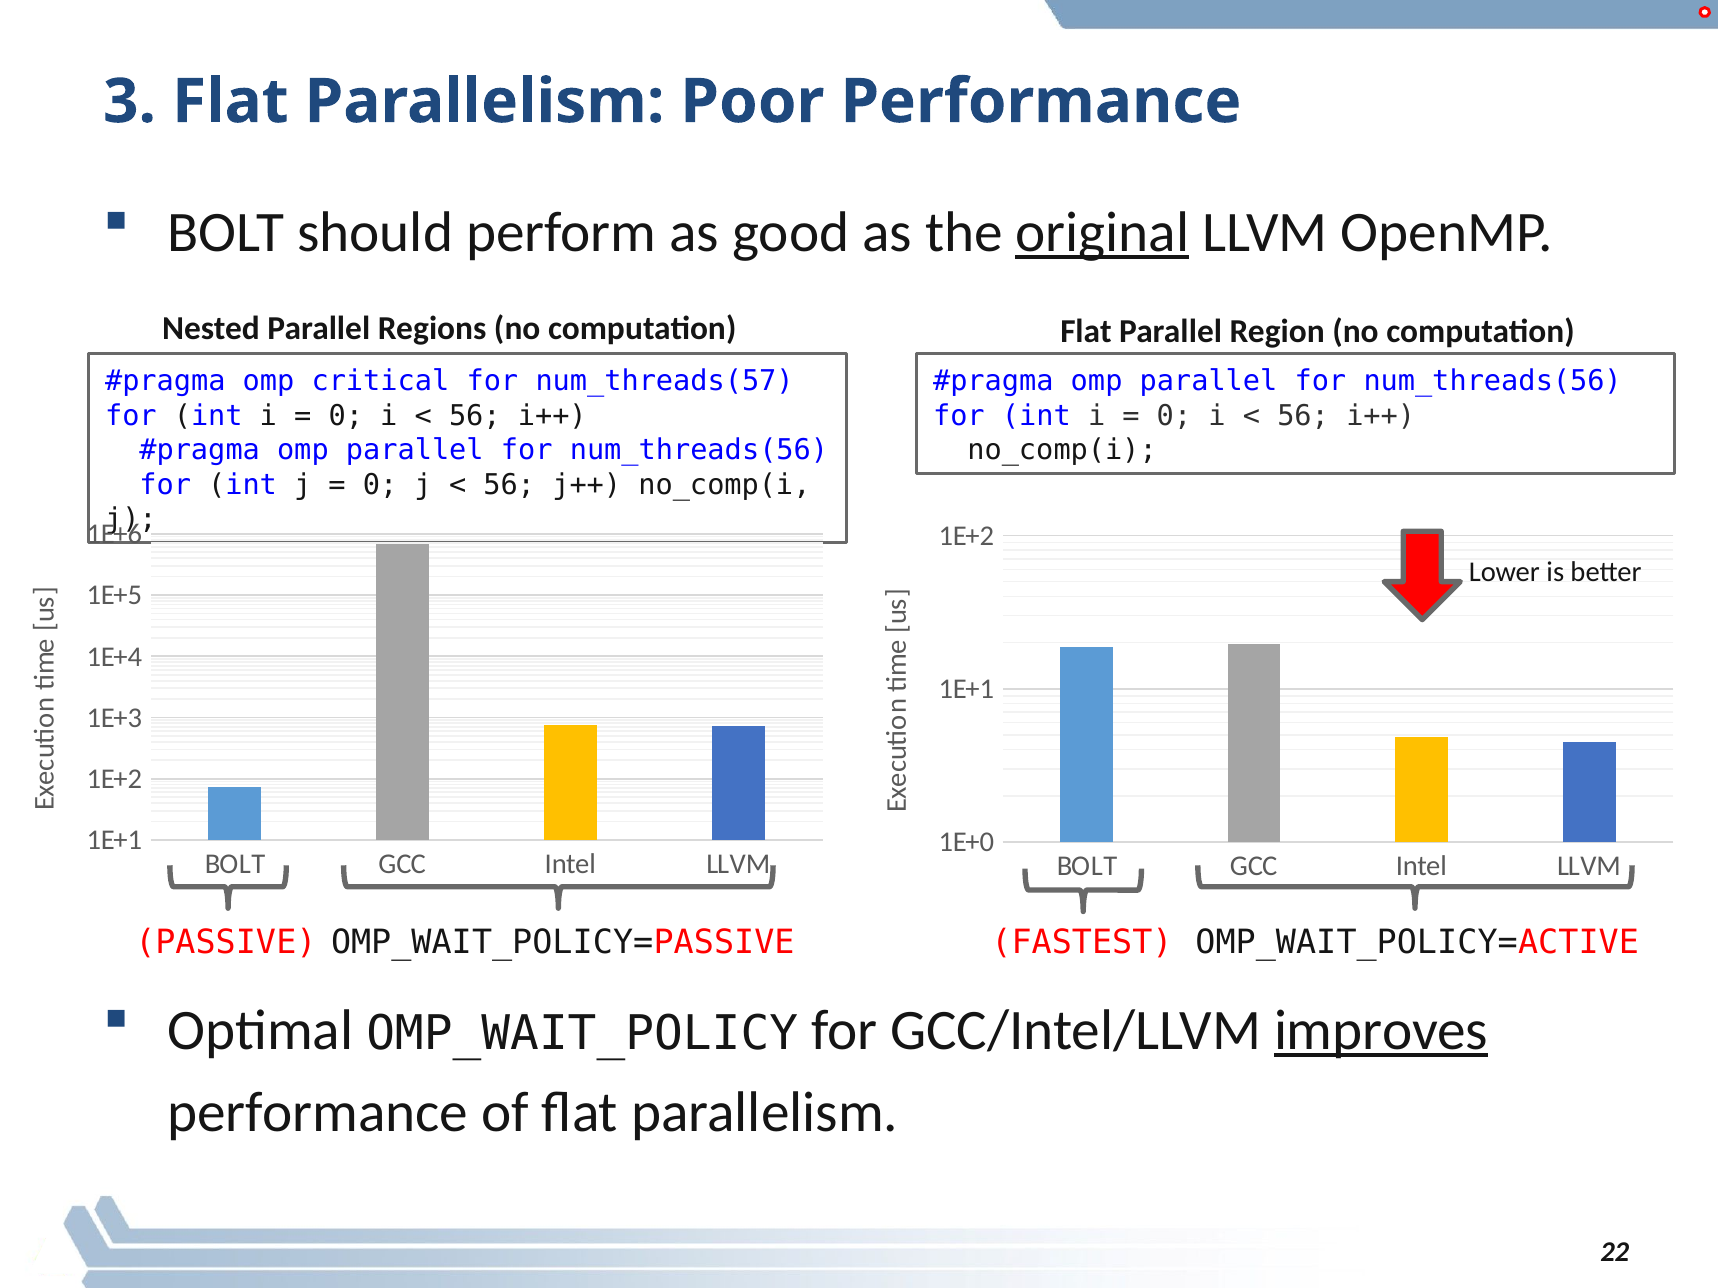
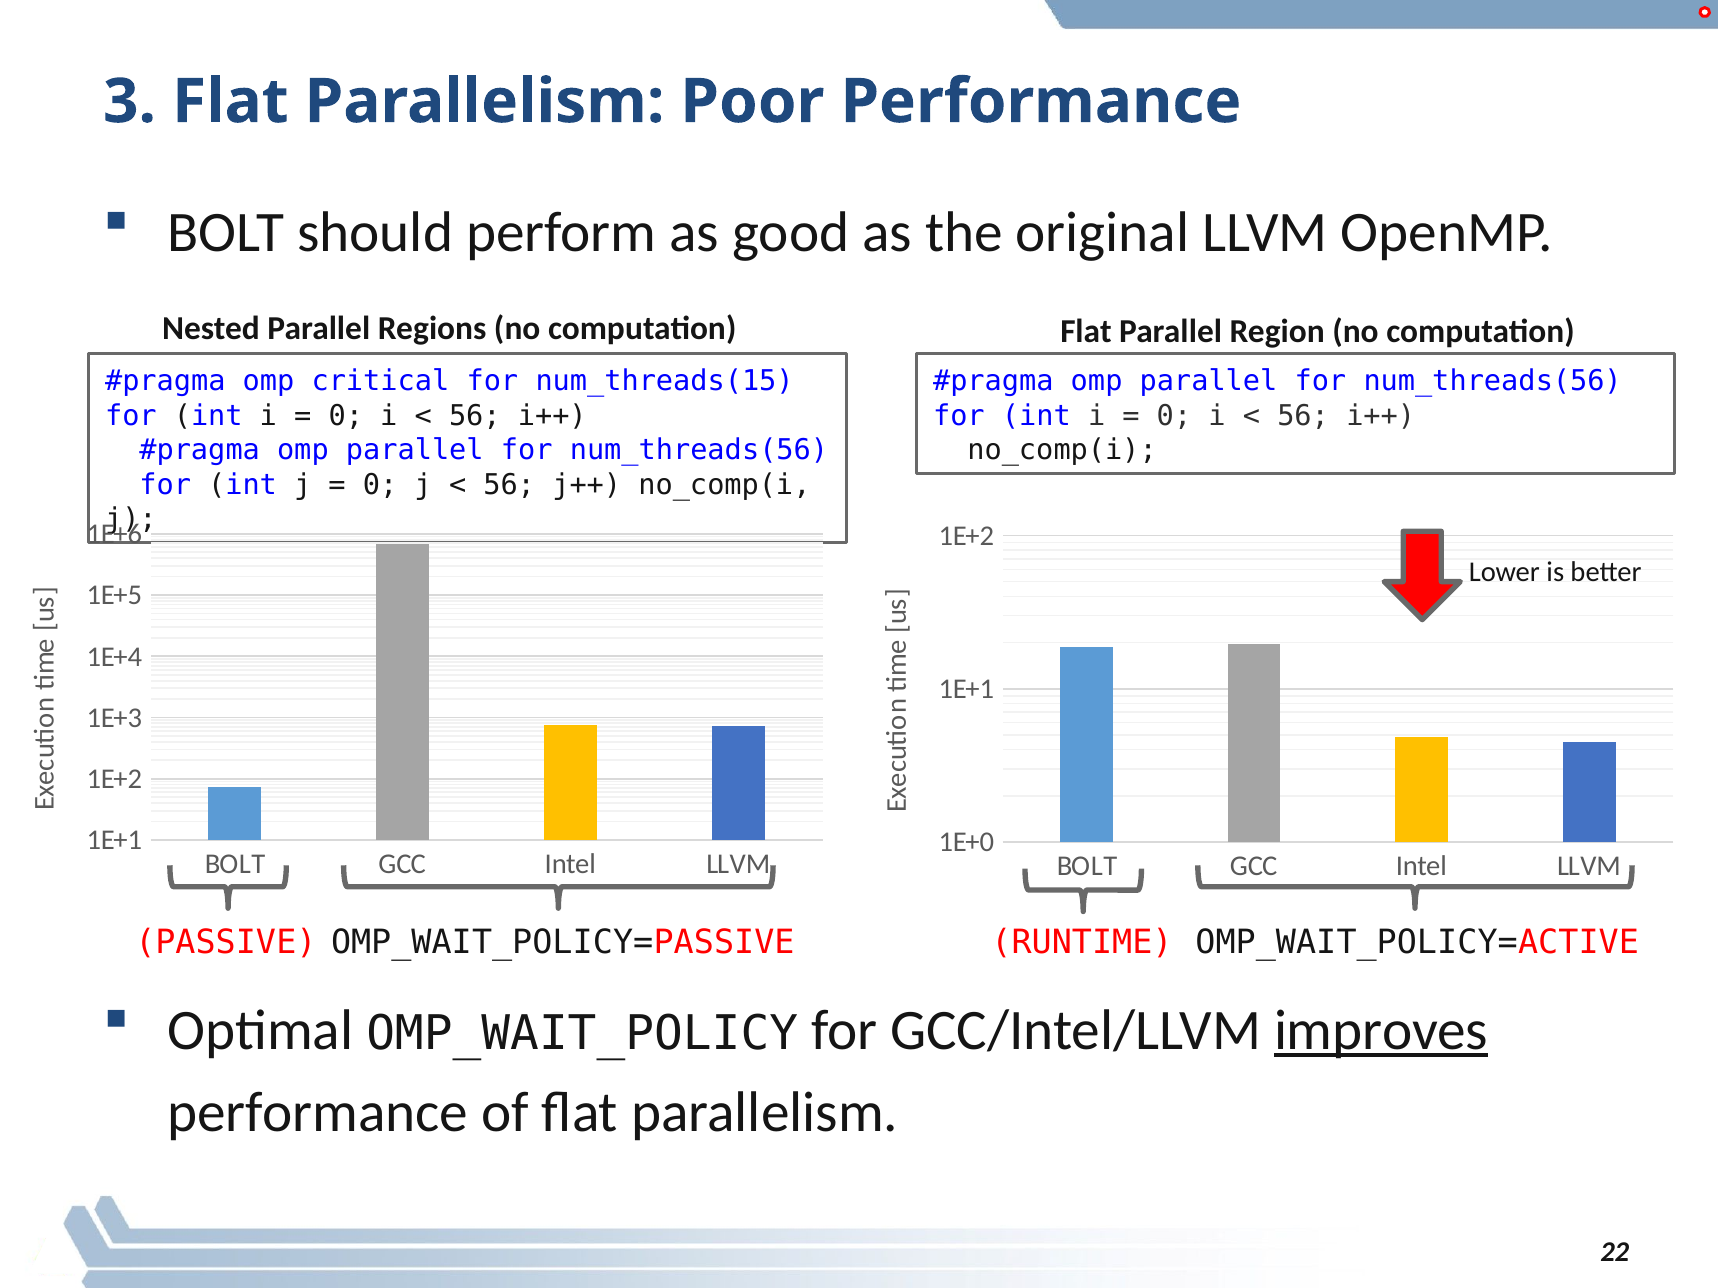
original underline: present -> none (1102, 233)
num_threads(57: num_threads(57 -> num_threads(15 (665, 382)
FASTEST: FASTEST -> RUNTIME (1082, 943)
